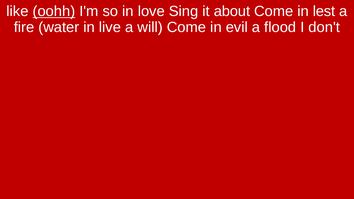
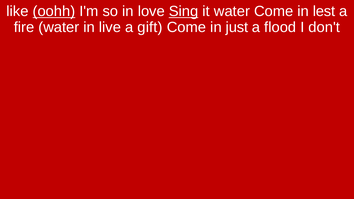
Sing underline: none -> present (184, 11)
it about: about -> water (232, 11)
will: will -> gift (150, 27)
evil: evil -> just (237, 27)
